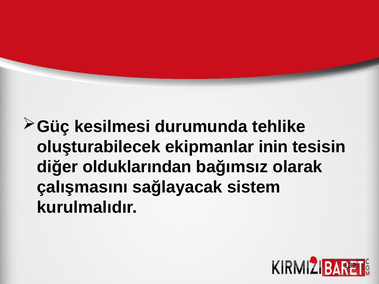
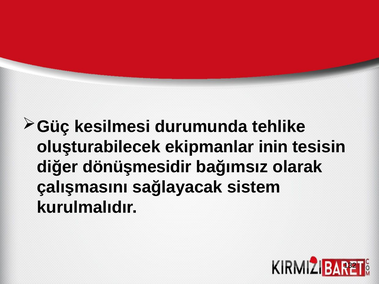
olduklarından: olduklarından -> dönüşmesidir (137, 167)
